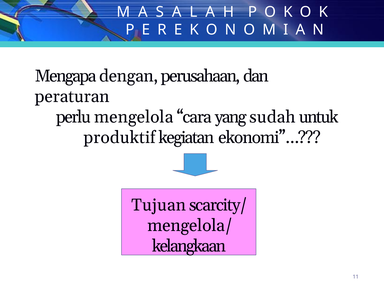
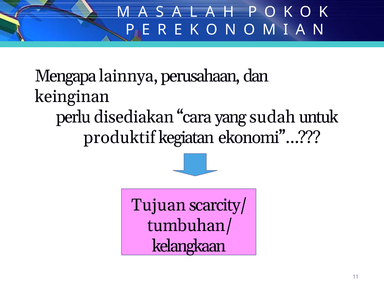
dengan: dengan -> lainnya (129, 76)
peraturan: peraturan -> keinginan (72, 96)
mengelola: mengelola -> disediakan (134, 117)
mengelola/: mengelola/ -> tumbuhan/ (190, 225)
